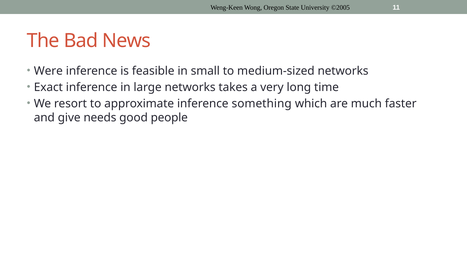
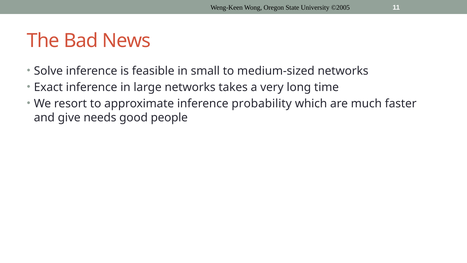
Were: Were -> Solve (48, 71)
something: something -> probability (262, 104)
